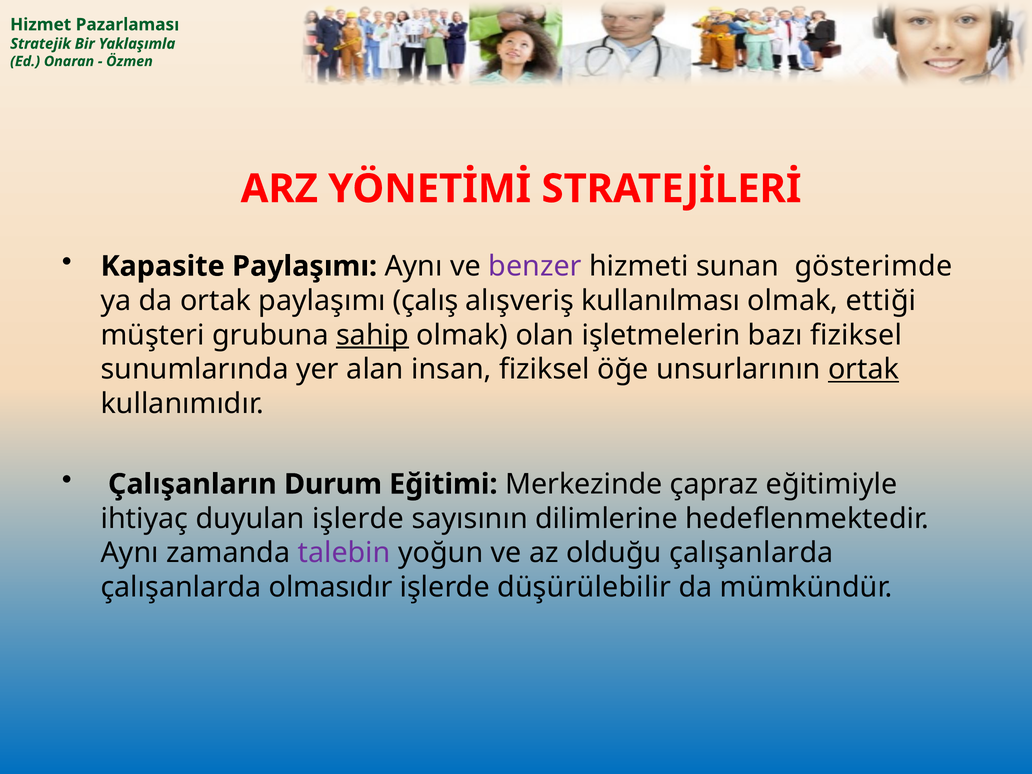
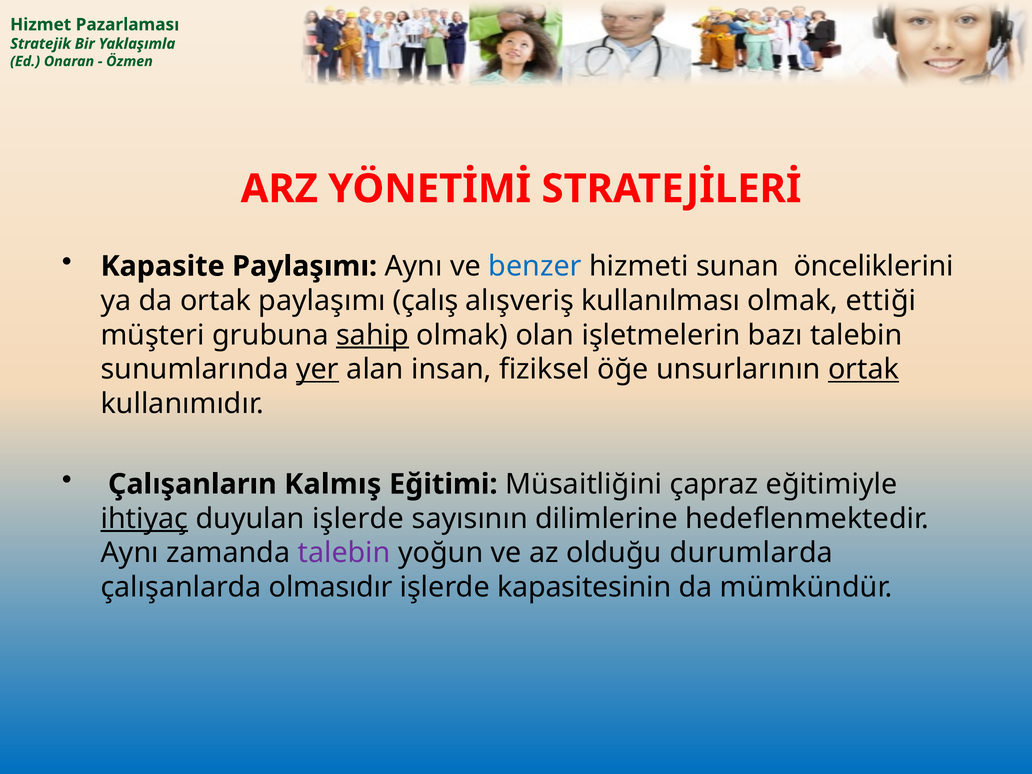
benzer colour: purple -> blue (535, 266)
gösterimde: gösterimde -> önceliklerini (874, 266)
bazı fiziksel: fiziksel -> talebin (856, 335)
yer underline: none -> present (317, 369)
Durum: Durum -> Kalmış (333, 484)
Merkezinde: Merkezinde -> Müsaitliğini (584, 484)
ihtiyaç underline: none -> present (144, 519)
olduğu çalışanlarda: çalışanlarda -> durumlarda (751, 553)
düşürülebilir: düşürülebilir -> kapasitesinin (584, 587)
